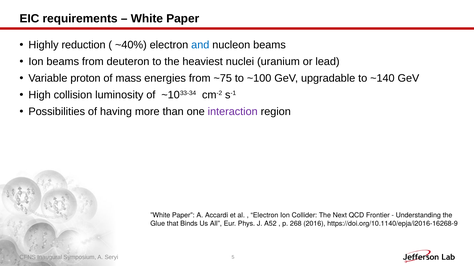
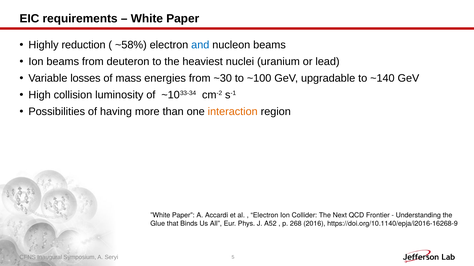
~40%: ~40% -> ~58% (131, 45)
proton: proton -> losses (85, 78)
~75: ~75 -> ~30 (223, 78)
interaction colour: purple -> orange (233, 112)
